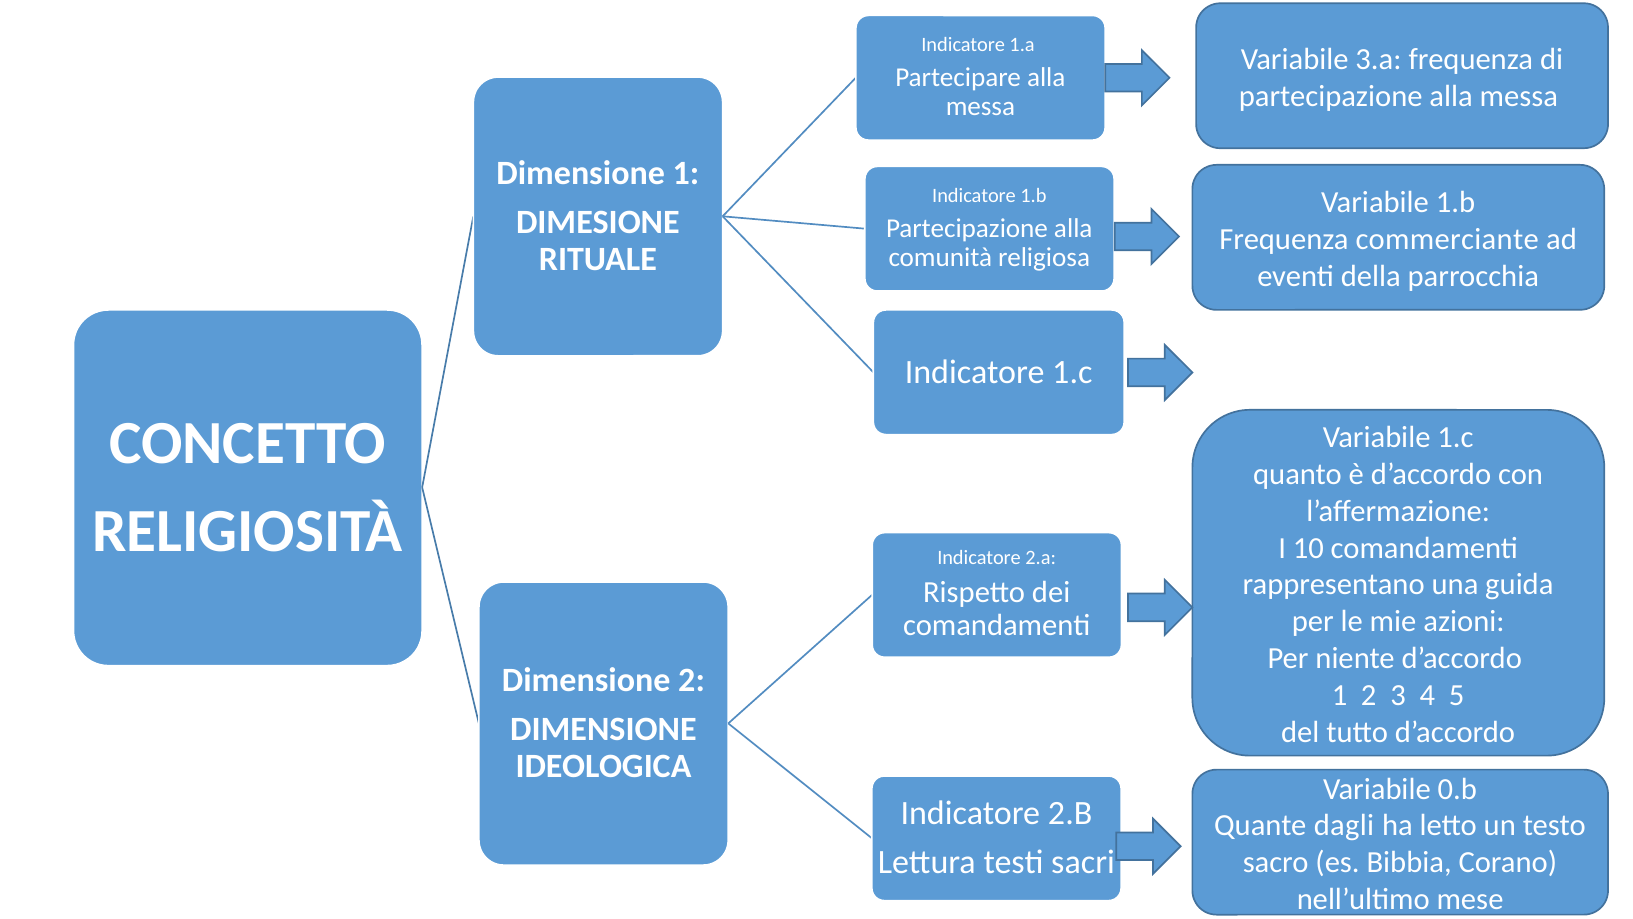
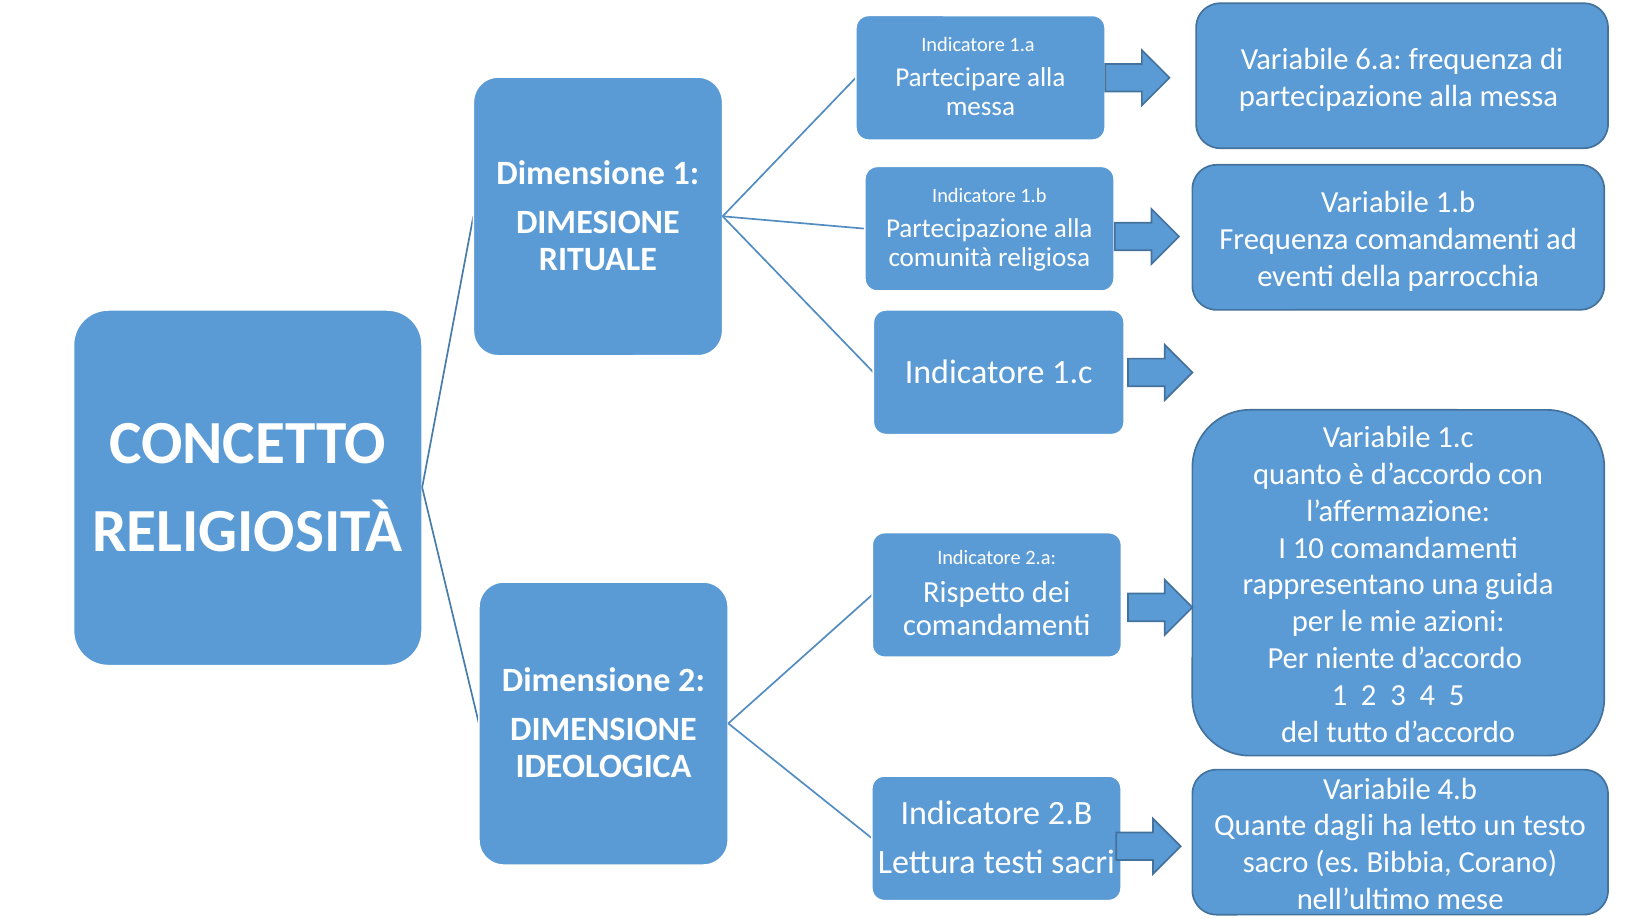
3.a: 3.a -> 6.a (1379, 59)
Frequenza commerciante: commerciante -> comandamenti (1447, 239)
0.b: 0.b -> 4.b (1457, 789)
